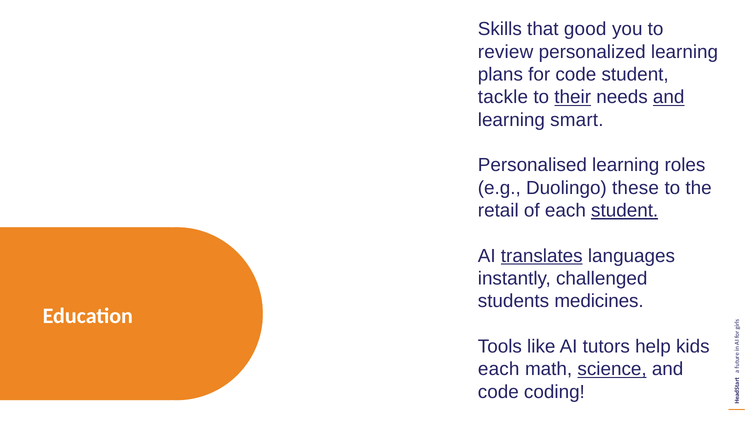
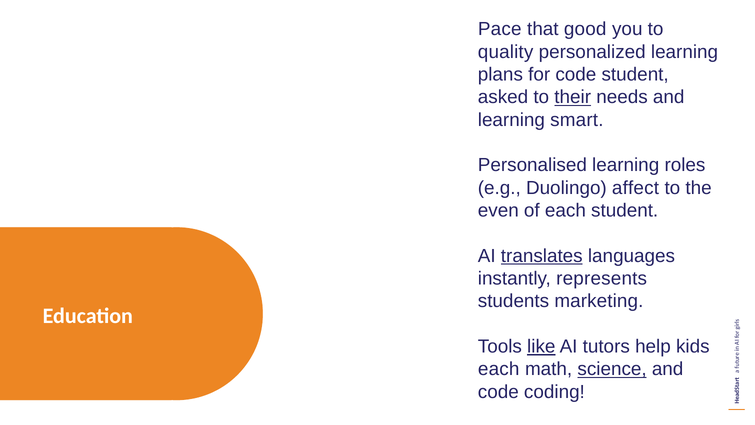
Skills: Skills -> Pace (500, 29)
review: review -> quality (506, 52)
tackle: tackle -> asked (503, 97)
and underline: present -> none (669, 97)
these: these -> affect (636, 188)
retail: retail -> even (498, 210)
student underline: present -> none (625, 210)
challenged: challenged -> represents (602, 278)
medicines: medicines -> marketing (599, 301)
like underline: none -> present (541, 346)
